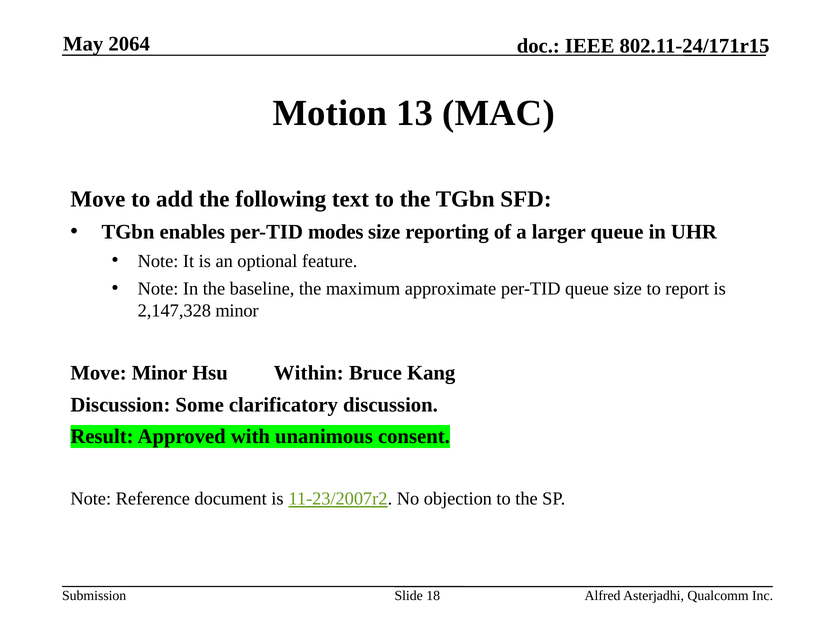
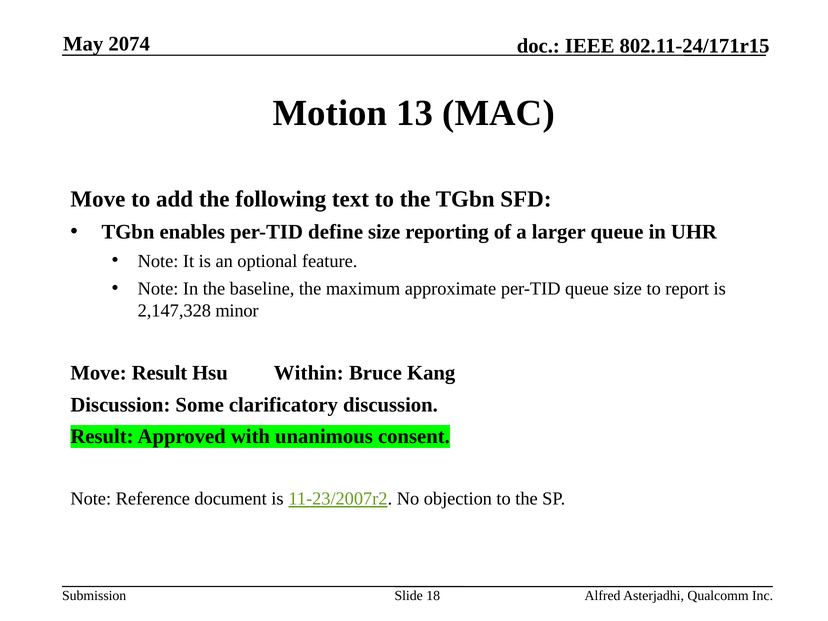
2064: 2064 -> 2074 (129, 44)
modes: modes -> define (336, 232)
Move Minor: Minor -> Result (160, 373)
